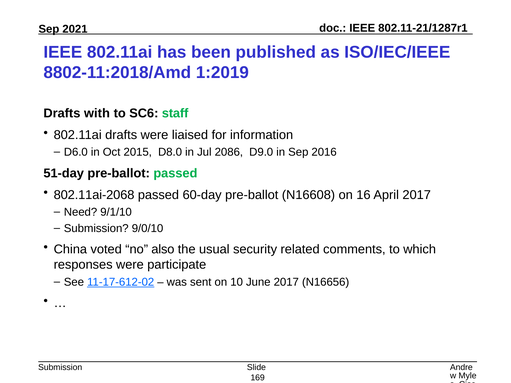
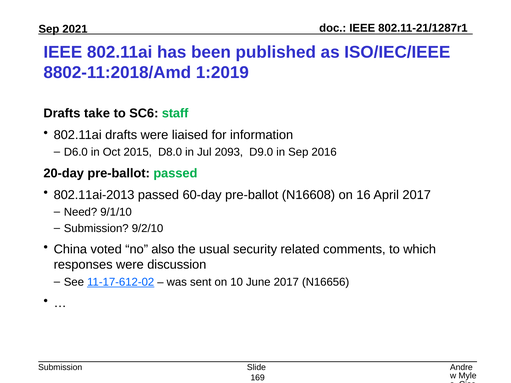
with: with -> take (97, 113)
2086: 2086 -> 2093 (229, 152)
51-day: 51-day -> 20-day (64, 173)
802.11ai-2068: 802.11ai-2068 -> 802.11ai-2013 (94, 195)
9/0/10: 9/0/10 -> 9/2/10 (148, 229)
participate: participate -> discussion (177, 265)
